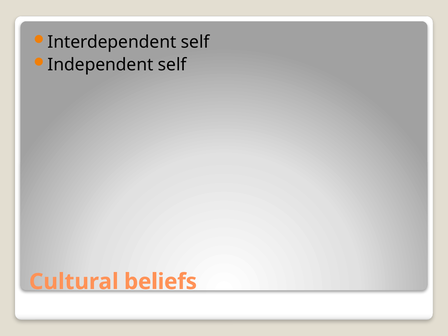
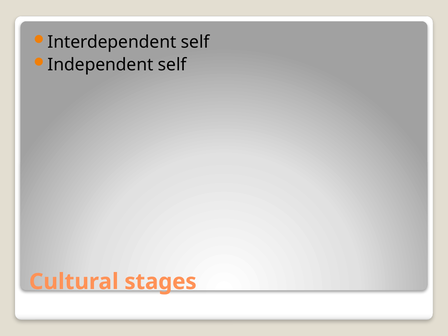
beliefs: beliefs -> stages (160, 282)
